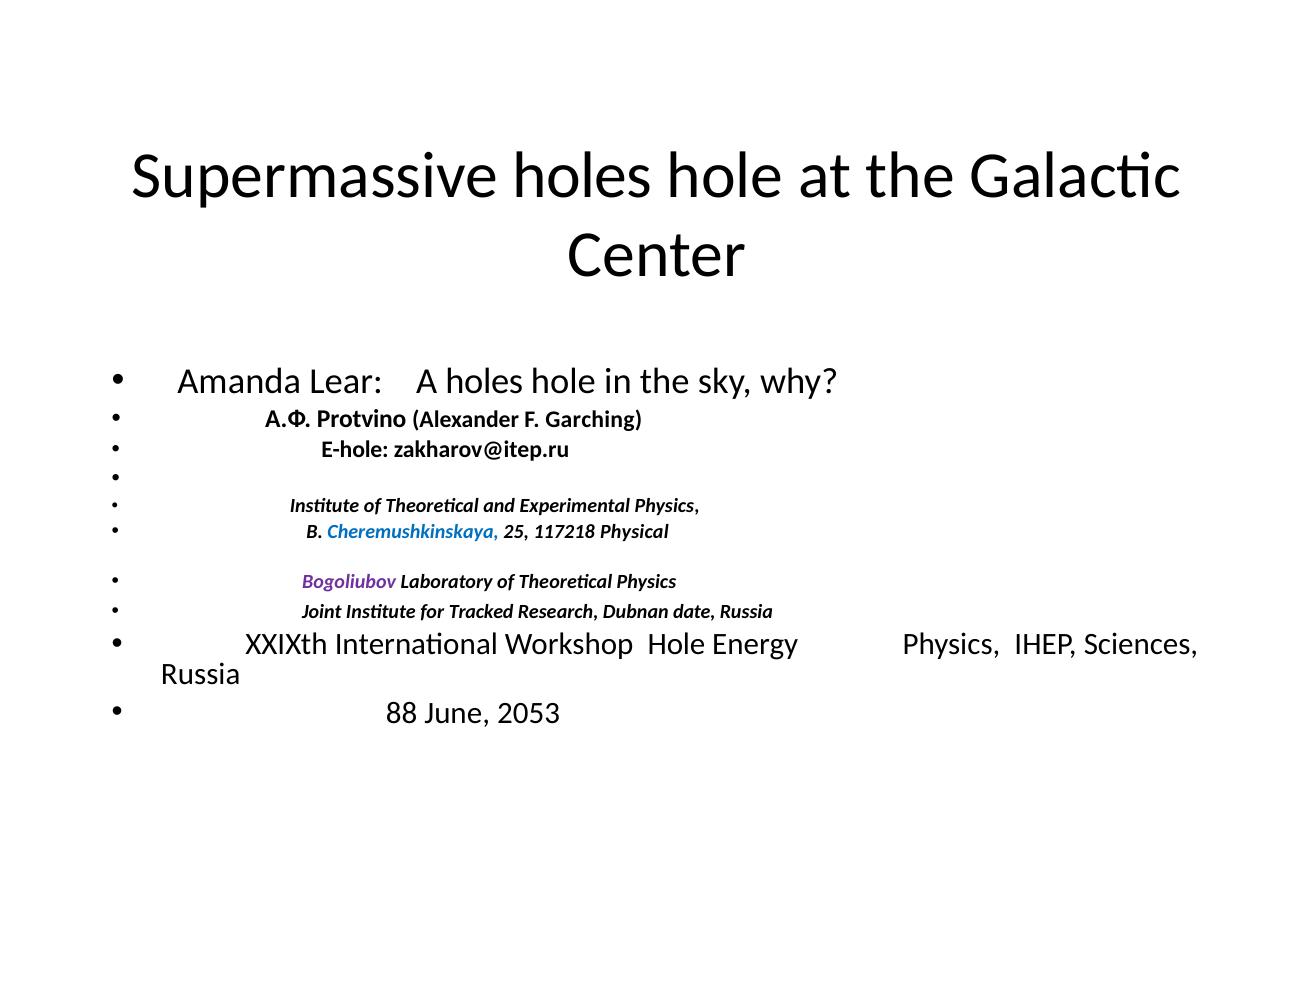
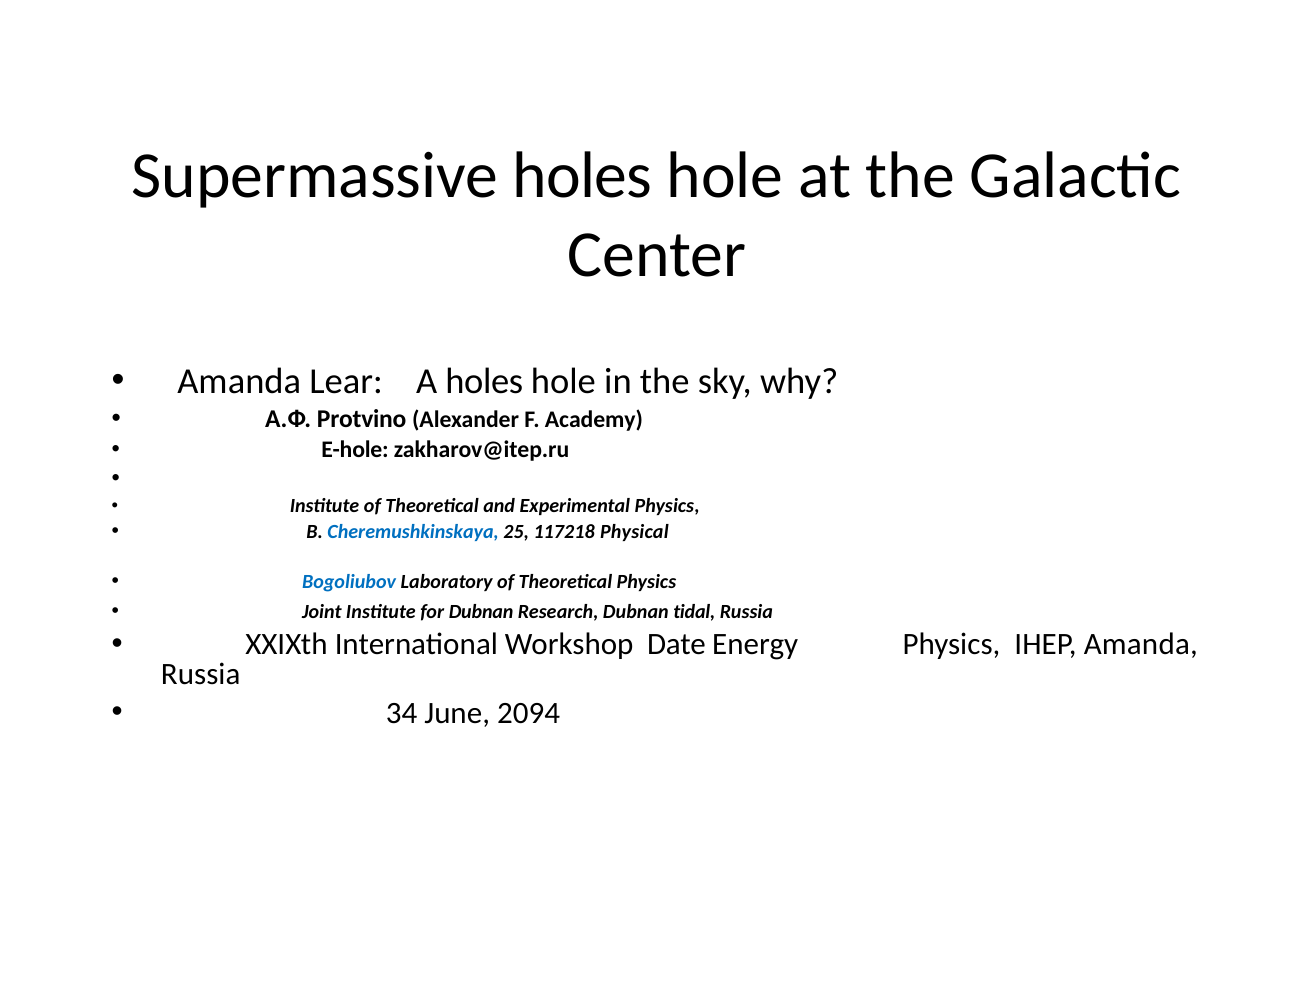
Garching: Garching -> Academy (594, 420)
Bogoliubov colour: purple -> blue (349, 581)
for Tracked: Tracked -> Dubnan (481, 611)
date: date -> tidal (694, 611)
Workshop Hole: Hole -> Date (677, 644)
IHEP Sciences: Sciences -> Amanda (1141, 644)
88: 88 -> 34 (402, 713)
2053: 2053 -> 2094 (529, 713)
